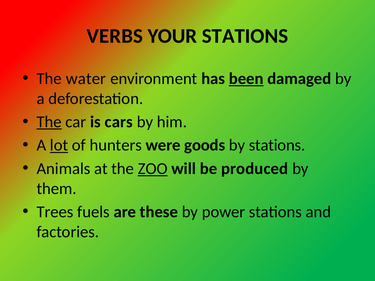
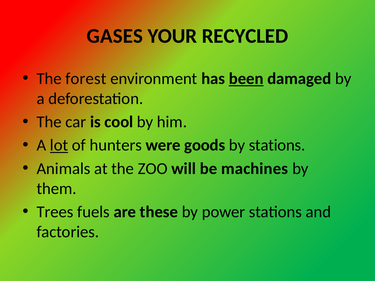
VERBS: VERBS -> GASES (115, 36)
YOUR STATIONS: STATIONS -> RECYCLED (245, 36)
water: water -> forest (86, 79)
The underline: present -> none (49, 122)
cars: cars -> cool (119, 122)
ZOO underline: present -> none (153, 169)
produced: produced -> machines (255, 169)
